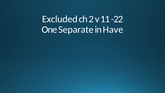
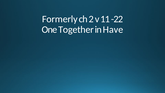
Excluded: Excluded -> Formerly (60, 19)
Separate: Separate -> Together (76, 30)
